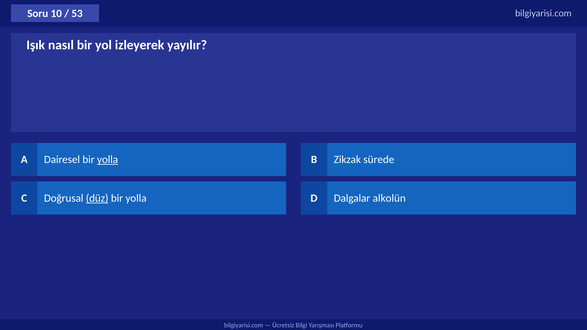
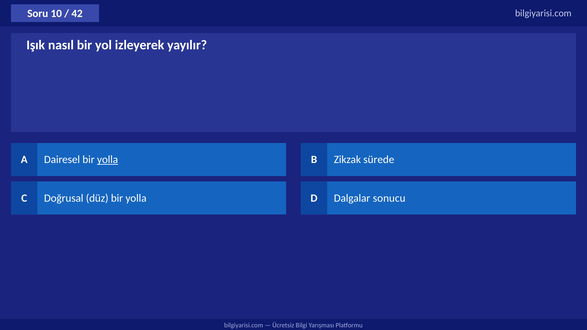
53: 53 -> 42 (77, 13)
düz underline: present -> none (97, 198)
alkolün: alkolün -> sonucu (389, 198)
